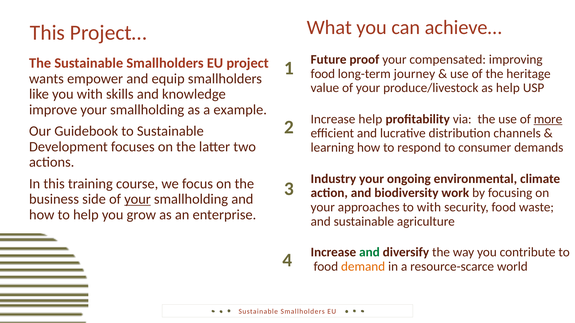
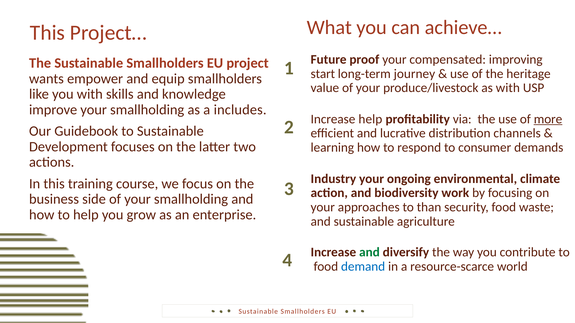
food: food -> start (323, 74)
as help: help -> with (508, 88)
example: example -> includes (240, 110)
your underline: present -> none (138, 199)
to with: with -> than (429, 207)
demand colour: orange -> blue (363, 267)
